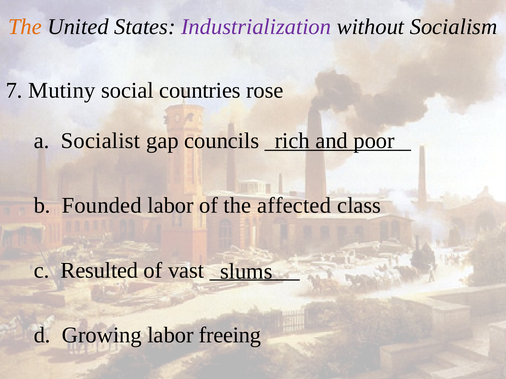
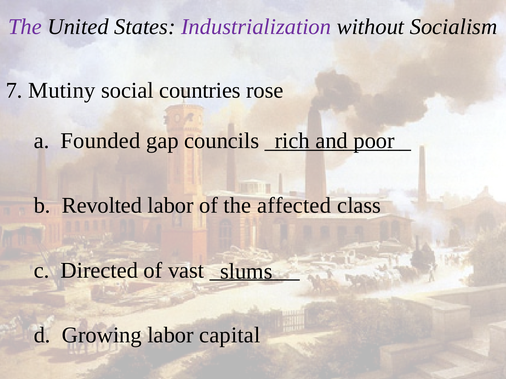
The colour: orange -> purple (25, 27)
Socialist: Socialist -> Founded (100, 141)
Founded: Founded -> Revolted (102, 206)
Resulted: Resulted -> Directed (99, 271)
freeing: freeing -> capital (230, 335)
